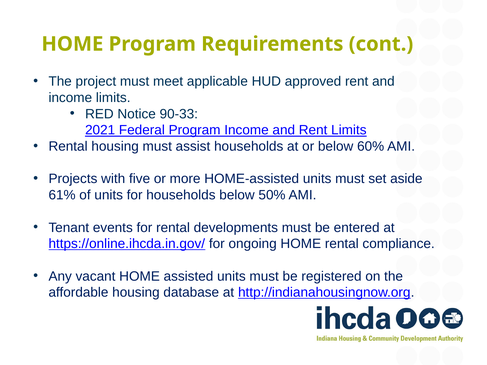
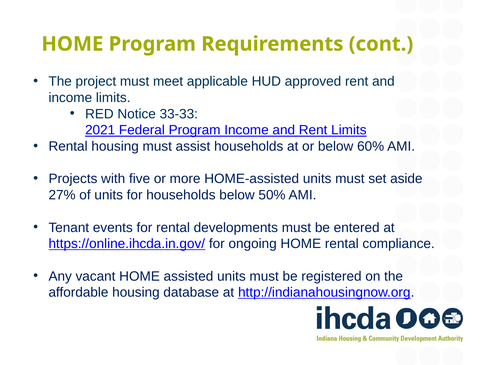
90-33: 90-33 -> 33-33 (179, 114)
61%: 61% -> 27% (62, 195)
